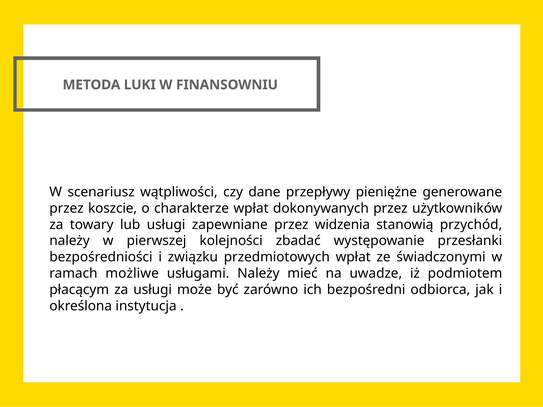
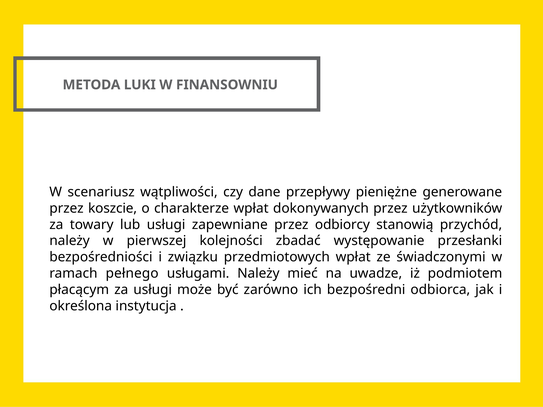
widzenia: widzenia -> odbiorcy (342, 225)
możliwe: możliwe -> pełnego (132, 274)
